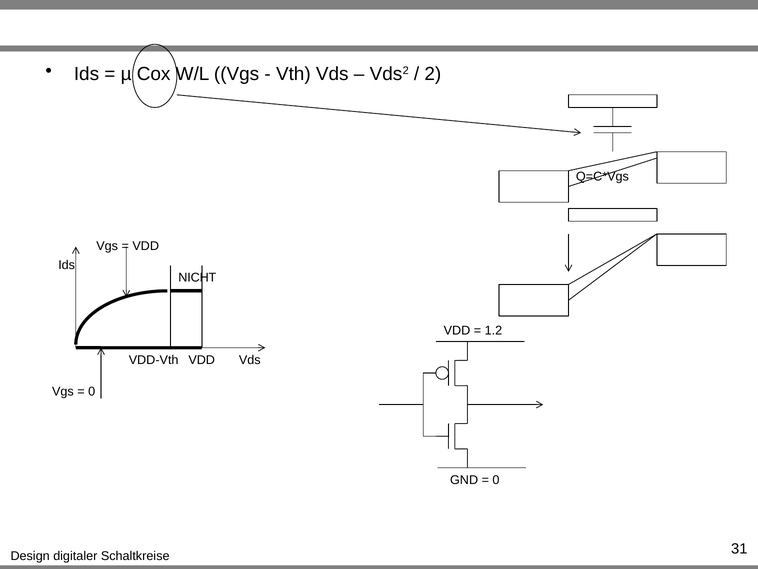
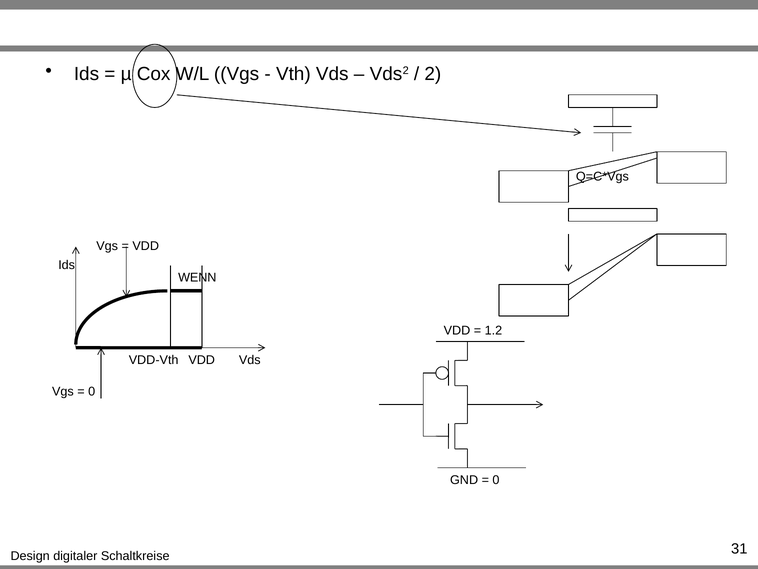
NICHT: NICHT -> WENN (197, 277)
